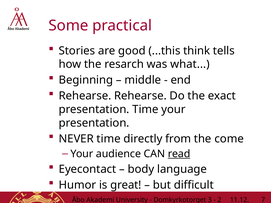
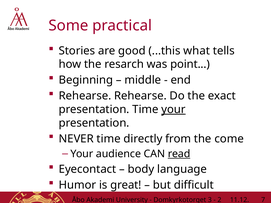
think: think -> what (197, 51)
what: what -> point (190, 64)
your underline: none -> present (173, 110)
